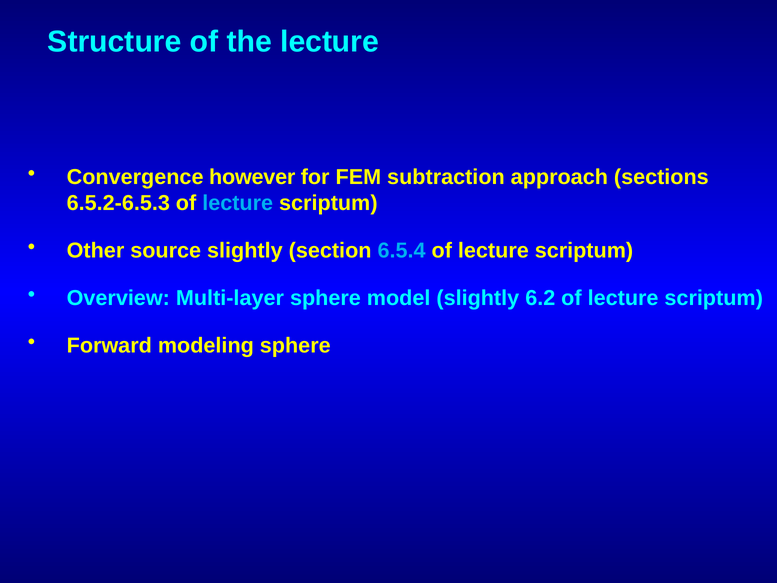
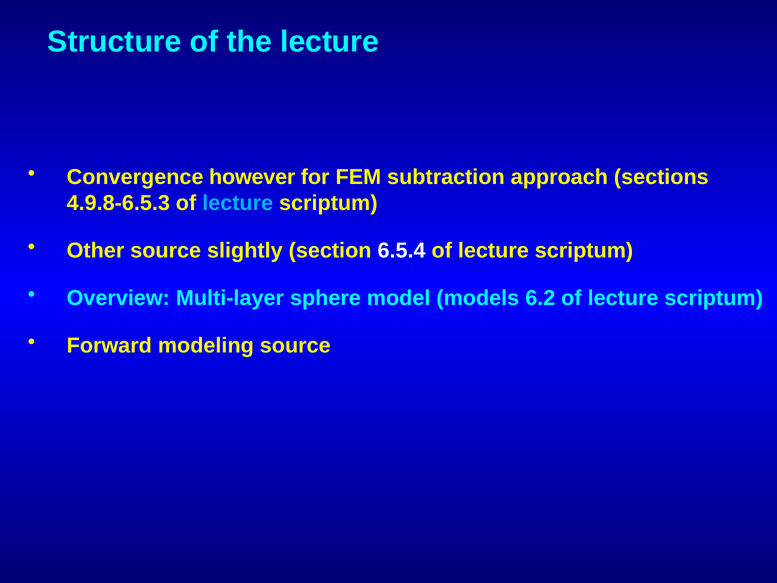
6.5.2-6.5.3: 6.5.2-6.5.3 -> 4.9.8-6.5.3 (118, 203)
6.5.4 colour: light blue -> white (402, 251)
model slightly: slightly -> models (478, 298)
modeling sphere: sphere -> source (295, 346)
